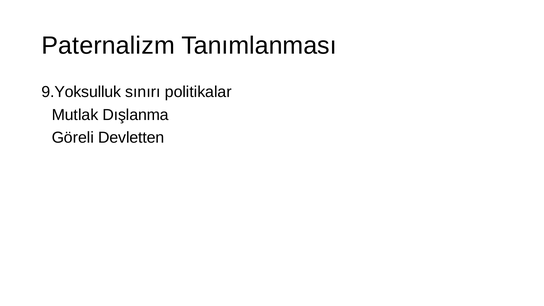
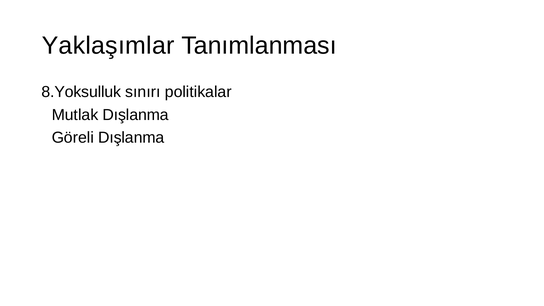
Paternalizm: Paternalizm -> Yaklaşımlar (108, 46)
9.Yoksulluk: 9.Yoksulluk -> 8.Yoksulluk (81, 92)
Göreli Devletten: Devletten -> Dışlanma (131, 138)
